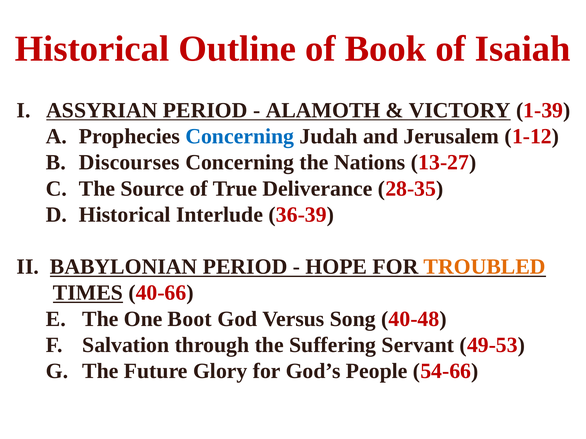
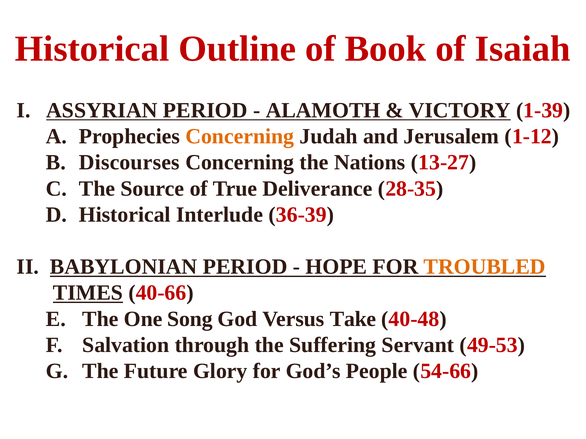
Concerning colour: blue -> orange (240, 137)
Boot: Boot -> Song (190, 319)
Song: Song -> Take (353, 319)
